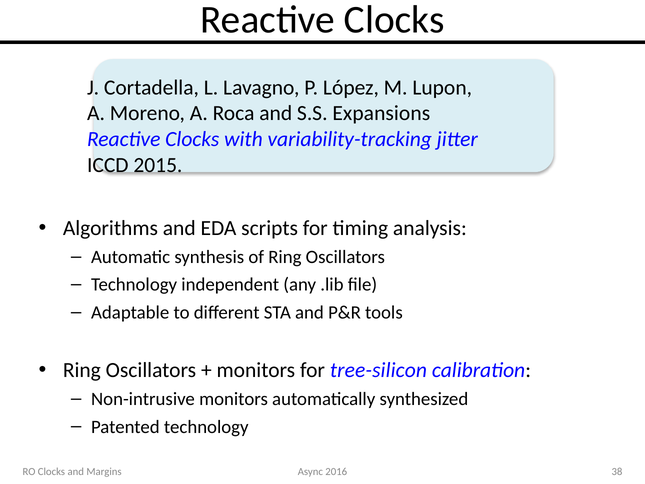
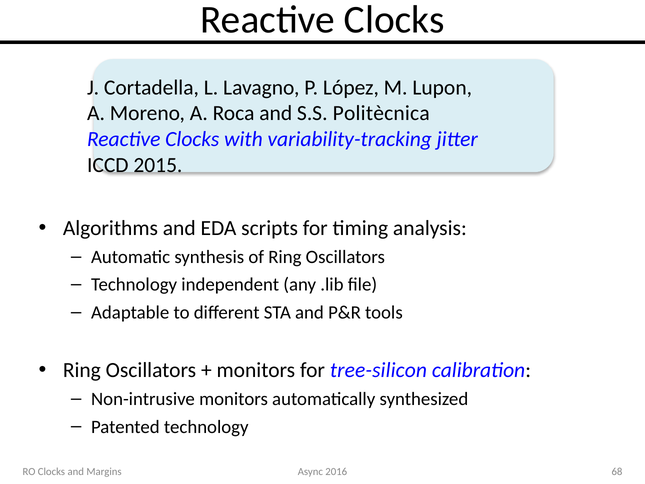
Expansions: Expansions -> Politècnica (381, 113)
38: 38 -> 68 (617, 471)
